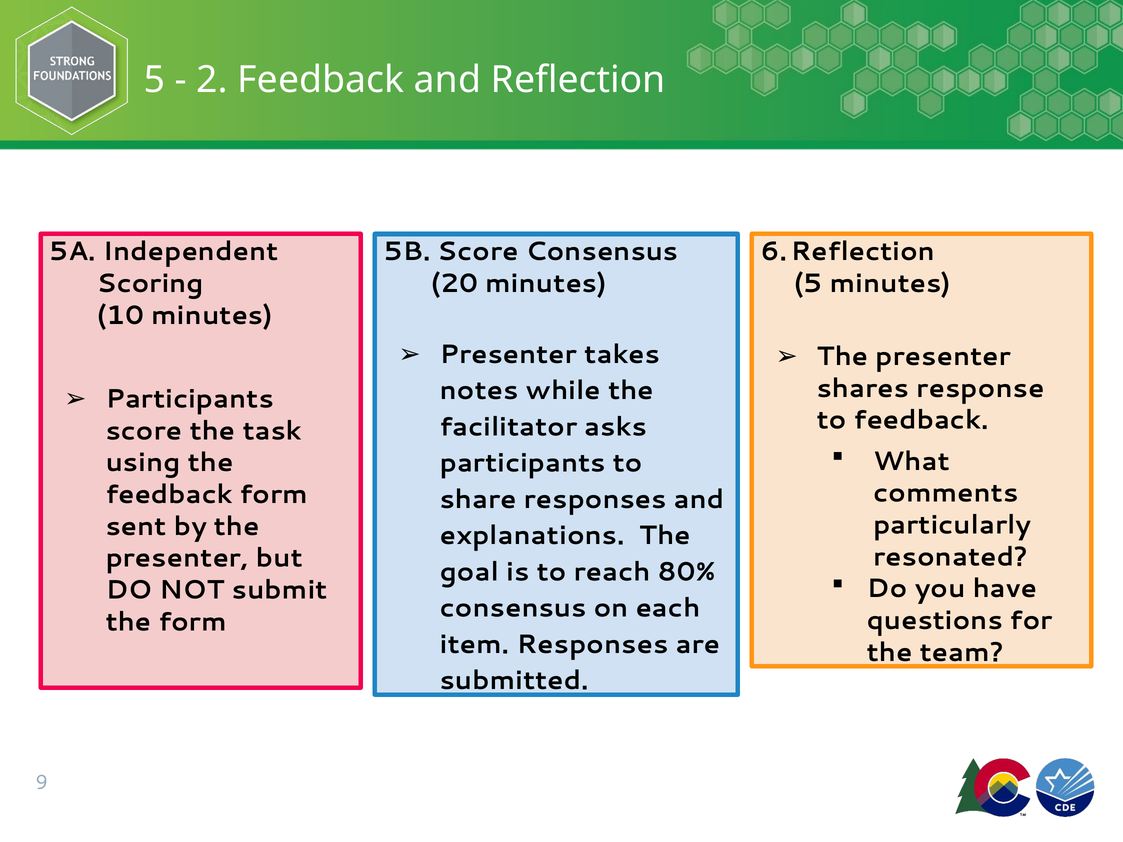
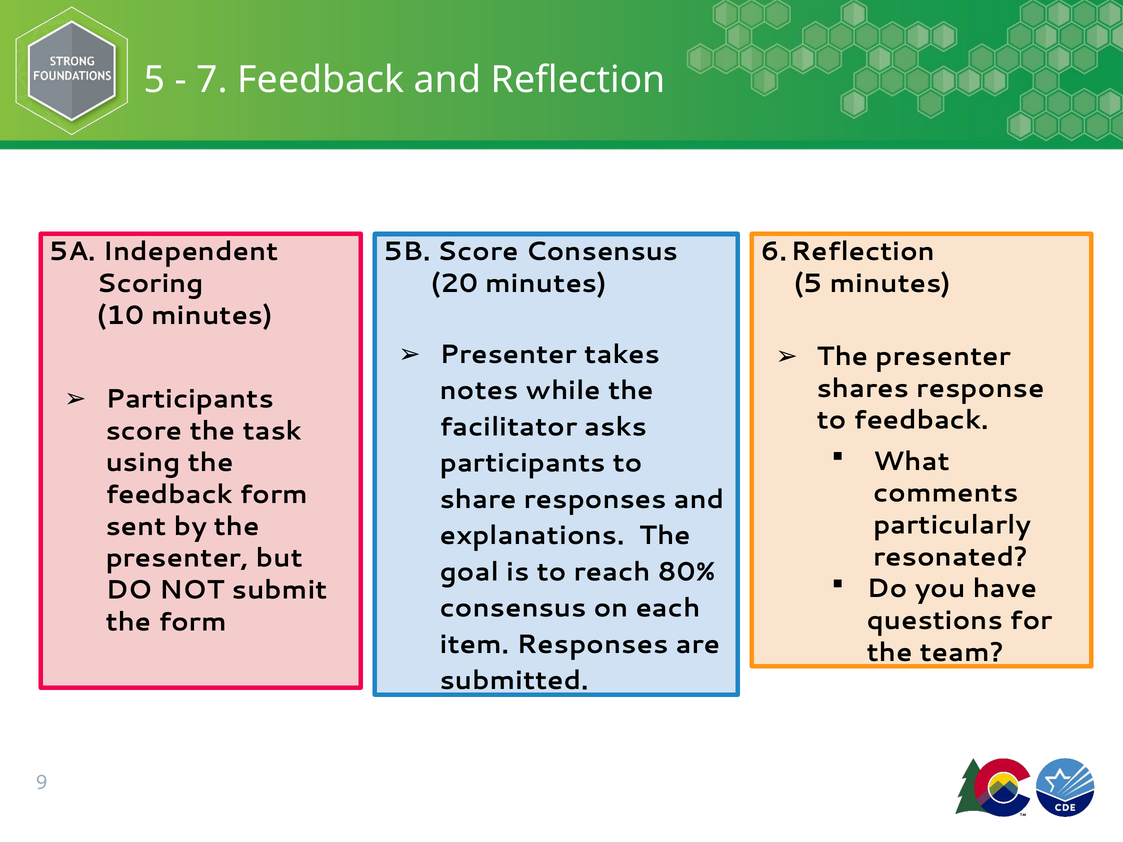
2: 2 -> 7 (212, 80)
